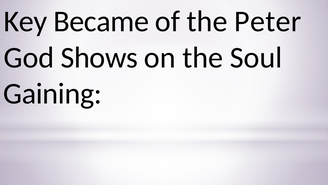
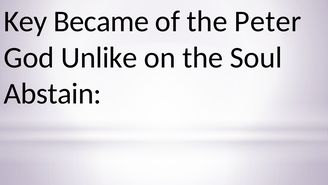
Shows: Shows -> Unlike (99, 57)
Gaining: Gaining -> Abstain (53, 94)
